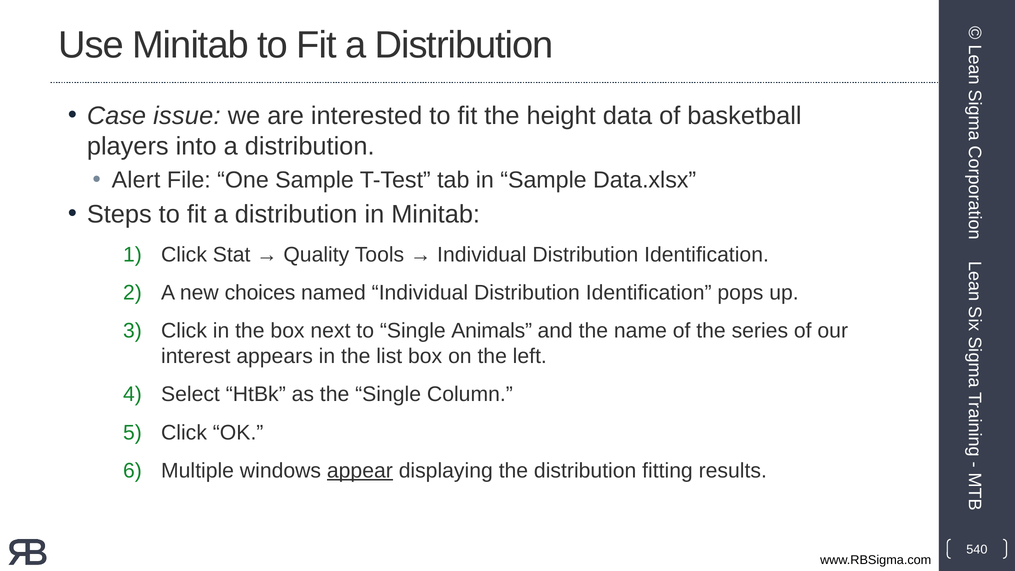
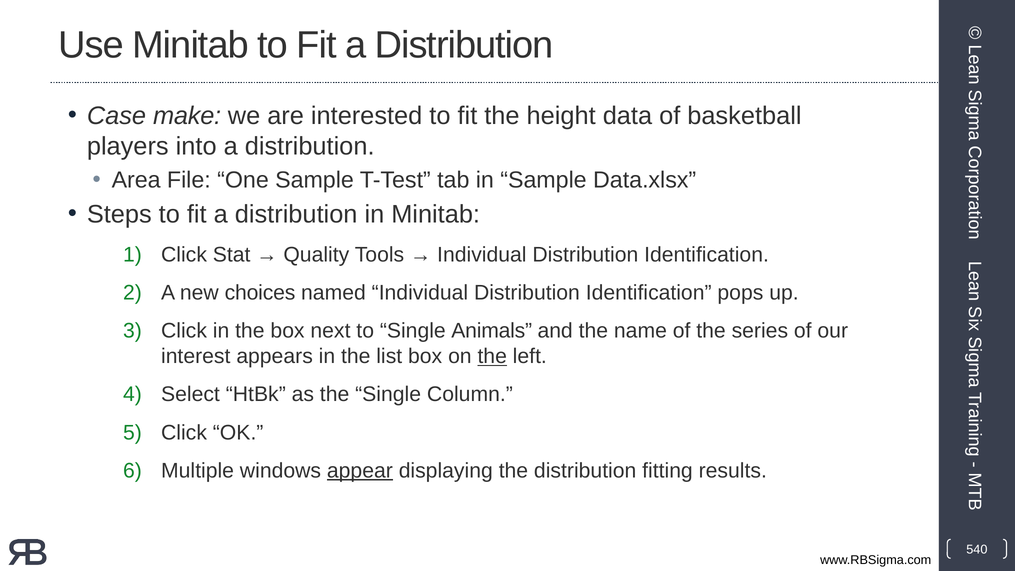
issue: issue -> make (187, 116)
Alert: Alert -> Area (136, 180)
the underline: none -> present (492, 356)
